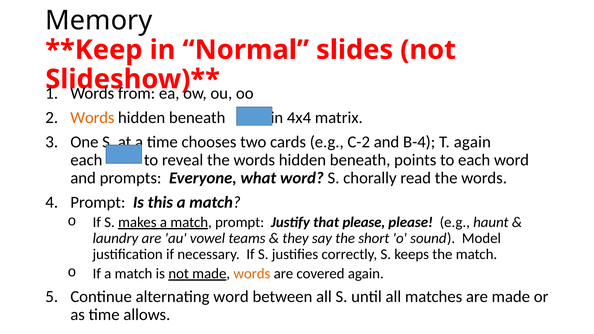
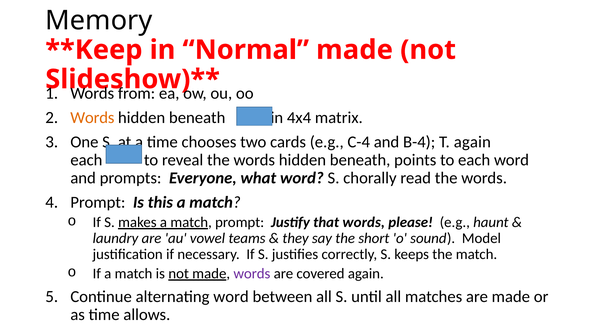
Normal slides: slides -> made (355, 50)
C-2: C-2 -> C-4 (359, 142)
that please: please -> words (364, 222)
words colour: orange -> purple (252, 274)
